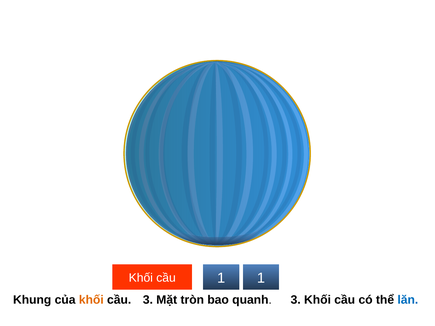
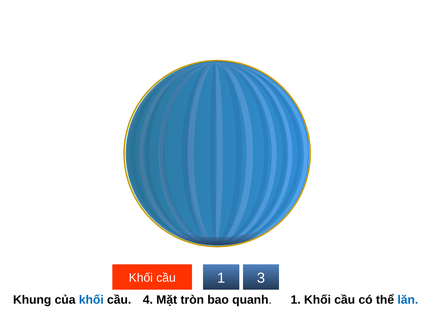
1 1: 1 -> 3 (261, 278)
khối colour: orange -> blue (91, 300)
cầu 3: 3 -> 4 (148, 300)
quanh 3: 3 -> 1 (296, 300)
